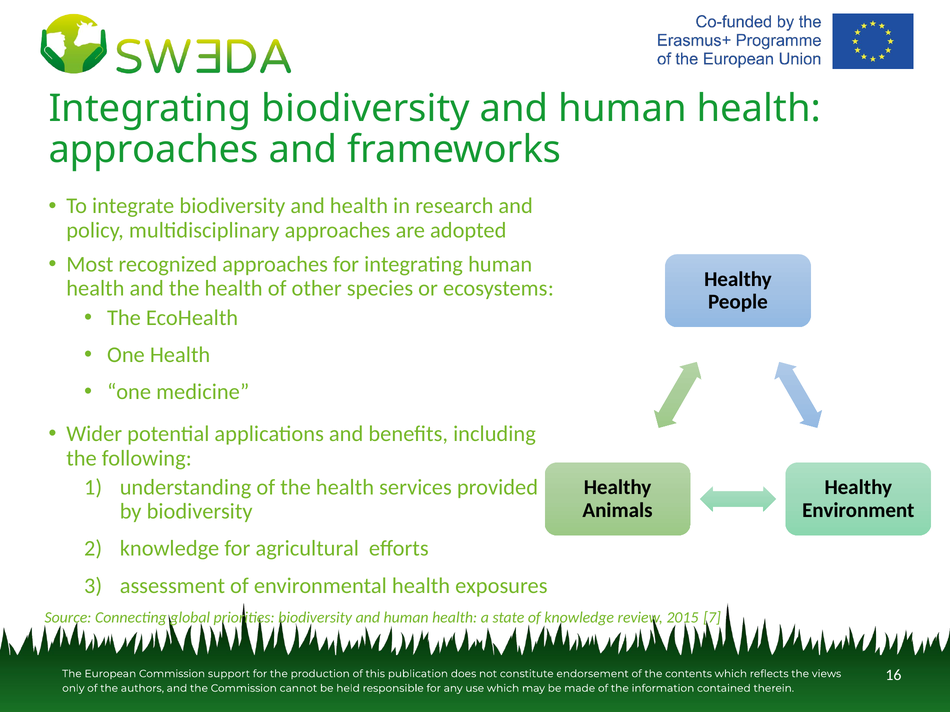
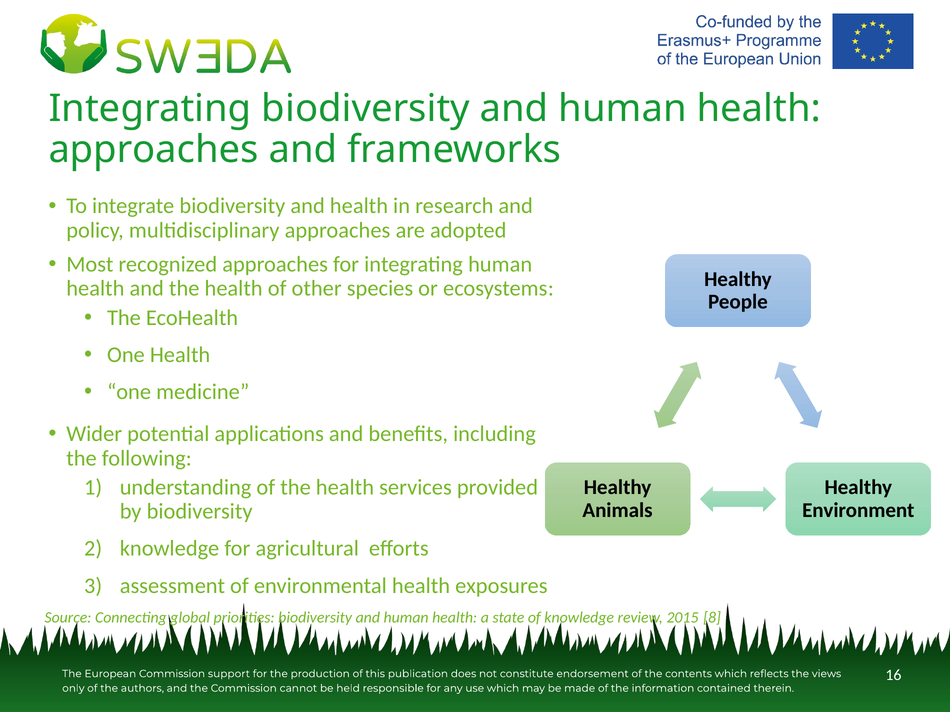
7: 7 -> 8 (712, 618)
